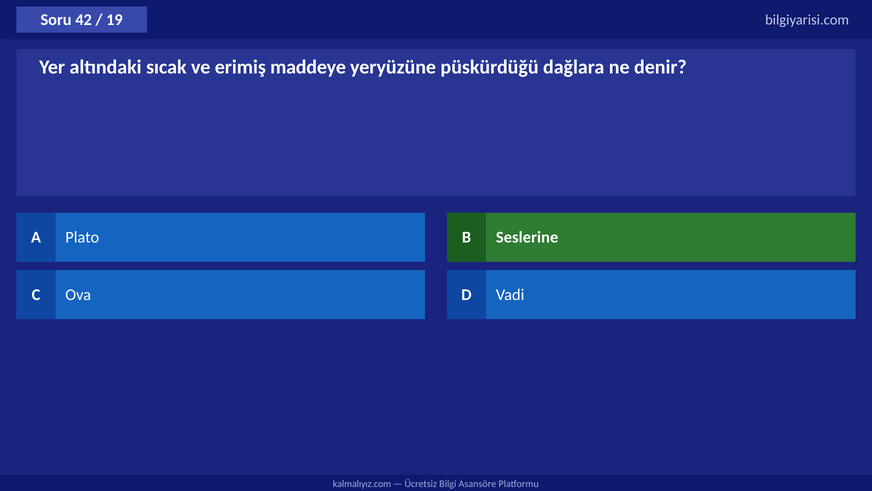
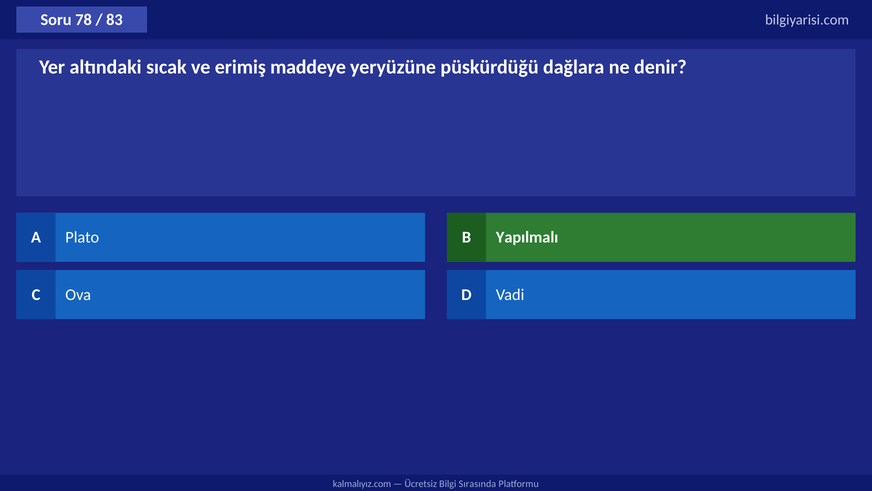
42: 42 -> 78 (84, 20)
19: 19 -> 83 (114, 20)
Seslerine: Seslerine -> Yapılmalı (527, 237)
Asansöre: Asansöre -> Sırasında (477, 484)
